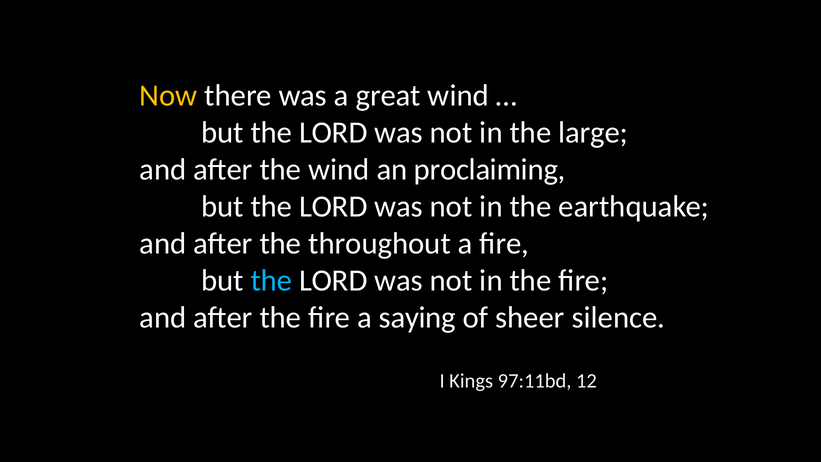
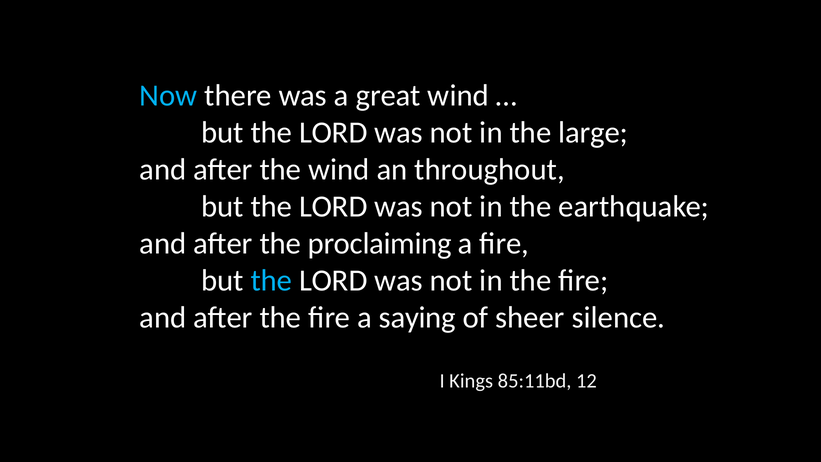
Now colour: yellow -> light blue (168, 96)
proclaiming: proclaiming -> throughout (490, 169)
throughout: throughout -> proclaiming (380, 243)
97:11bd: 97:11bd -> 85:11bd (535, 381)
